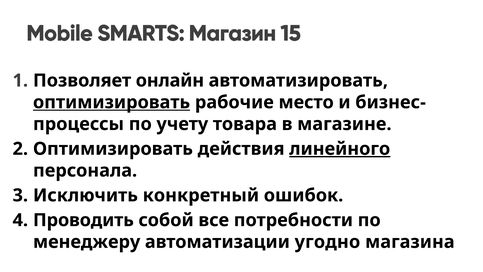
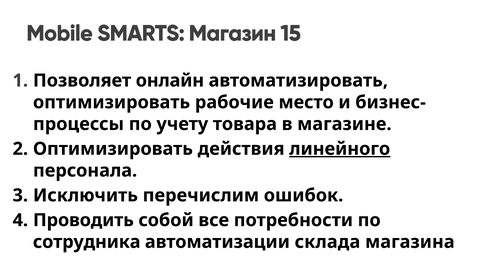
оптимизировать underline: present -> none (112, 102)
конкретный: конкретный -> перечислим (201, 195)
менеджеру: менеджеру -> сотрудника (87, 242)
угодно: угодно -> склада (327, 242)
